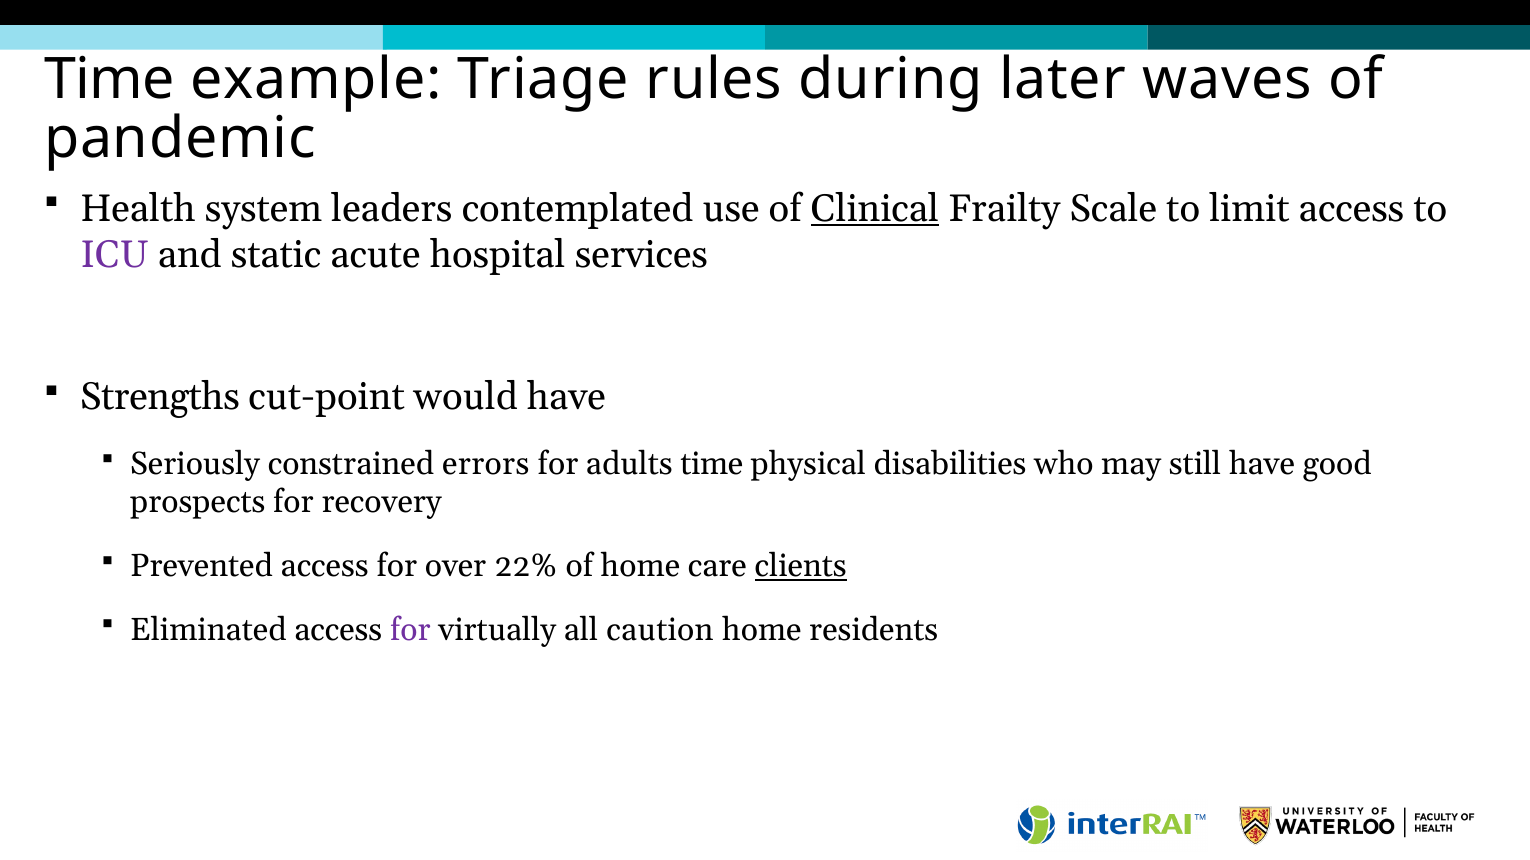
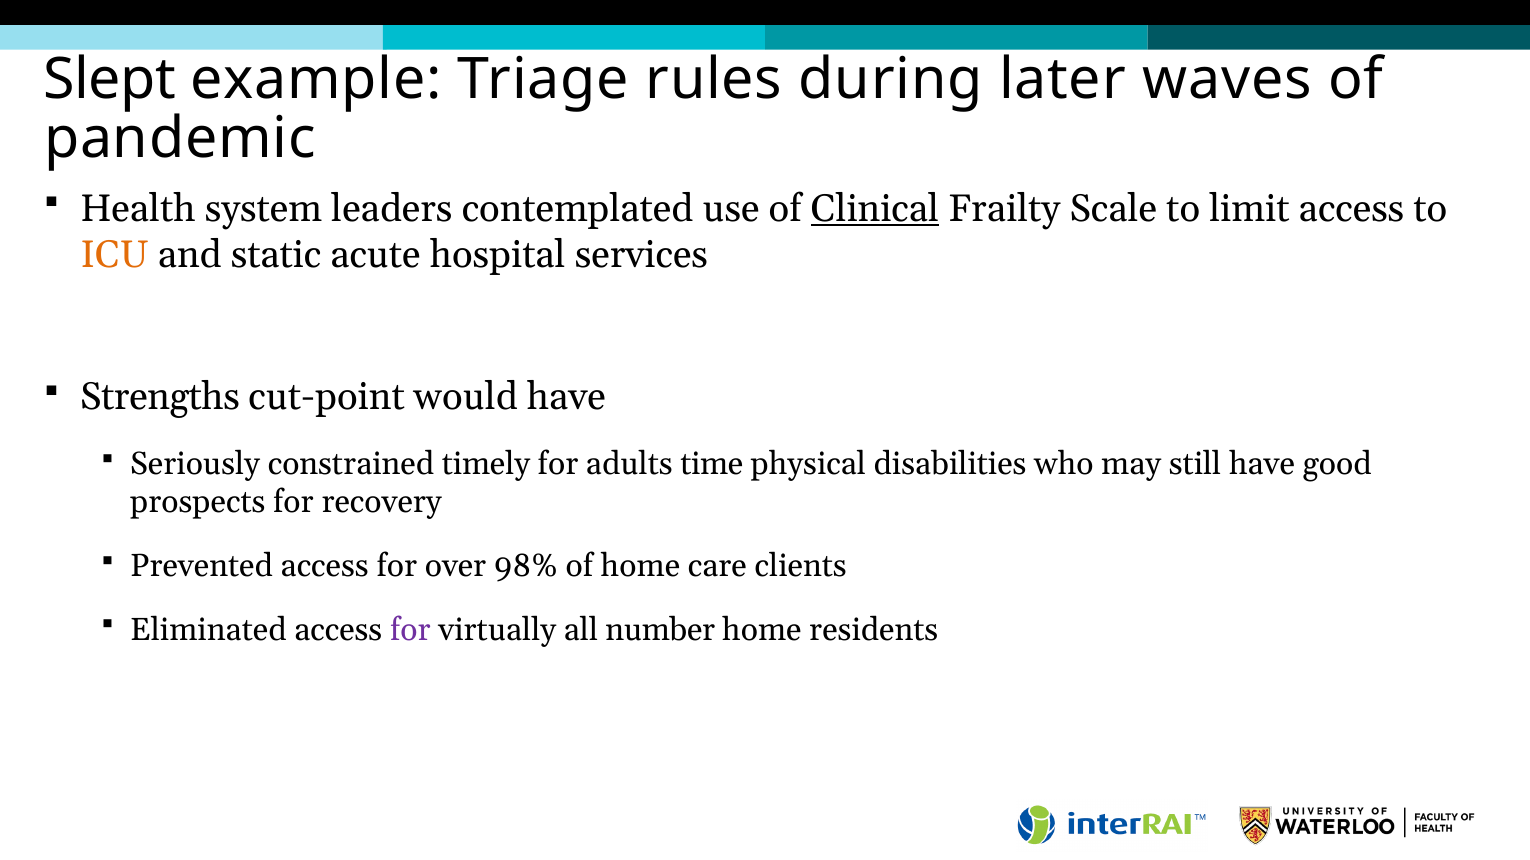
Time: Time -> Slept (110, 80)
ICU colour: purple -> orange (115, 255)
errors: errors -> timely (486, 464)
22%: 22% -> 98% (526, 566)
clients underline: present -> none (801, 566)
caution: caution -> number (660, 630)
